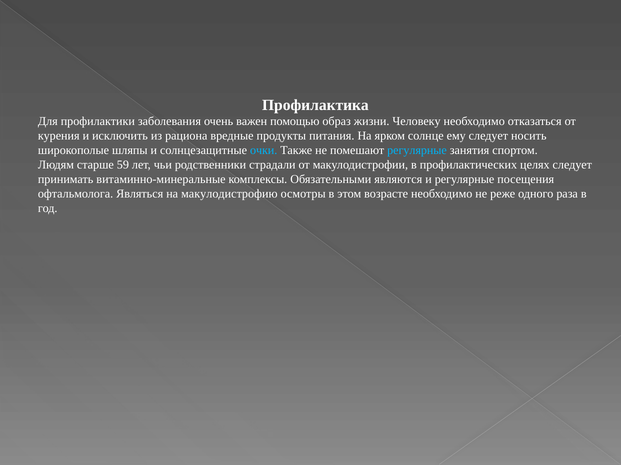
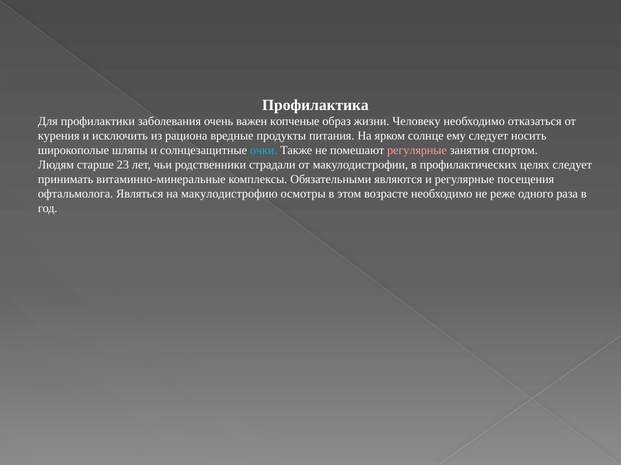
помощью: помощью -> копченые (295, 122)
регулярные colour: light blue -> pink (417, 151)
59: 59 -> 23 (123, 165)
